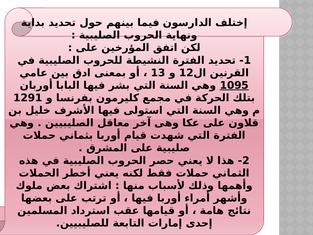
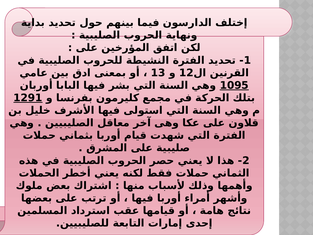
1291 underline: none -> present (28, 98)
